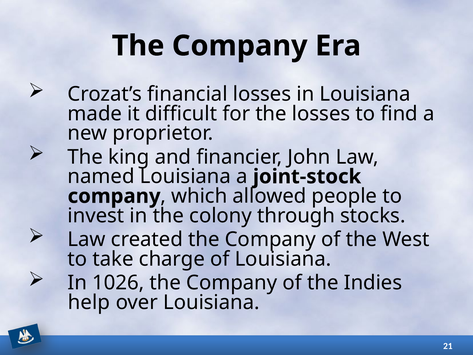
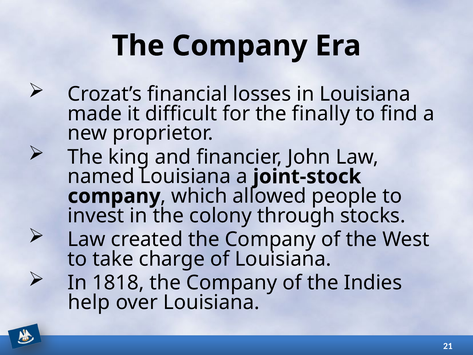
the losses: losses -> finally (321, 114)
1026: 1026 -> 1818 (118, 283)
